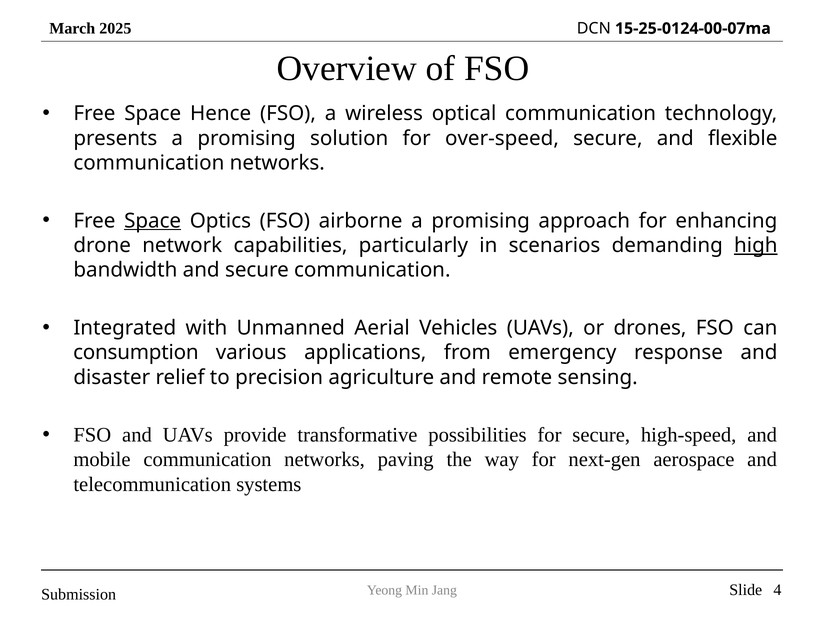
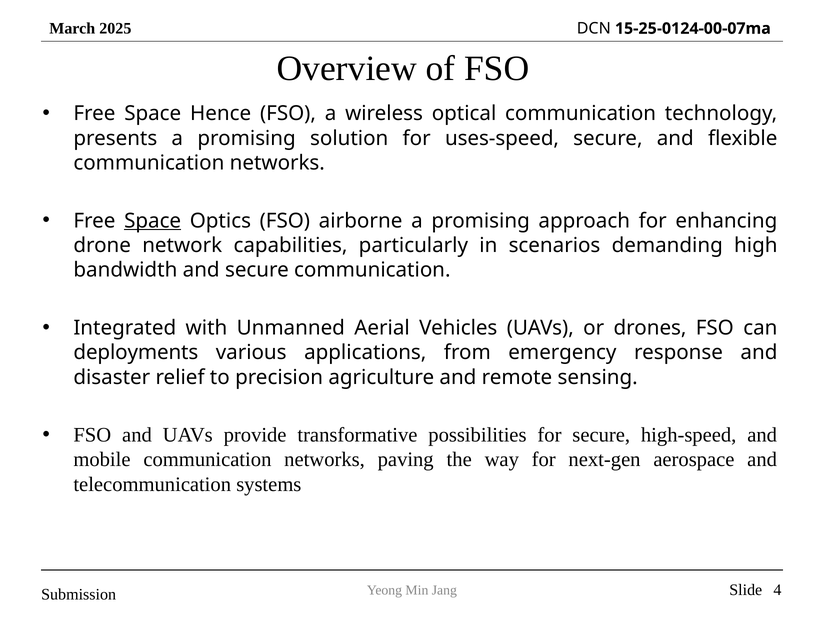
over-speed: over-speed -> uses-speed (502, 138)
high underline: present -> none (756, 245)
consumption: consumption -> deployments (136, 353)
